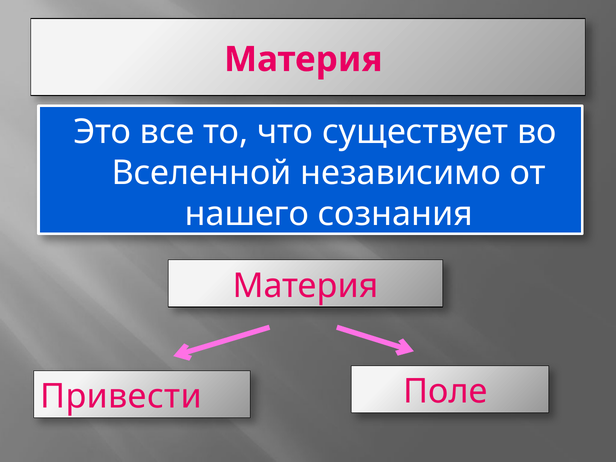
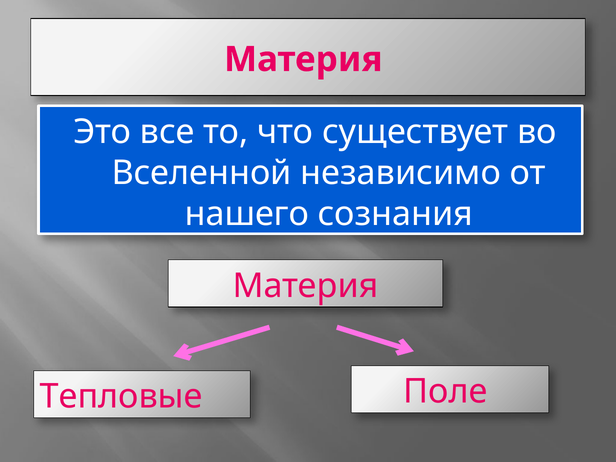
Привести: Привести -> Тепловые (121, 397)
